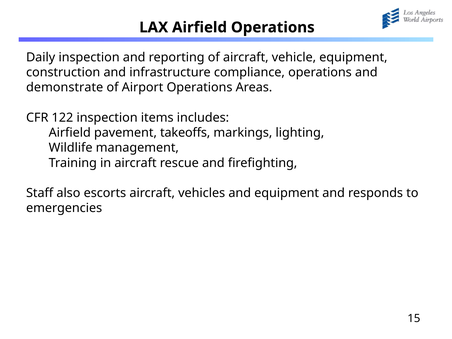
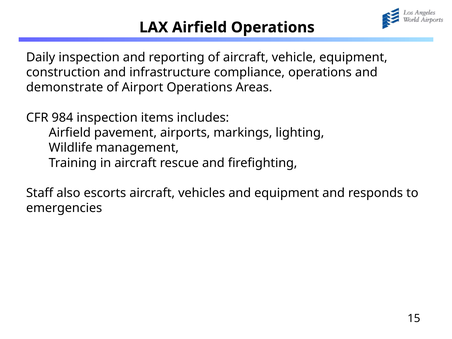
122: 122 -> 984 (62, 118)
takeoffs: takeoffs -> airports (185, 133)
